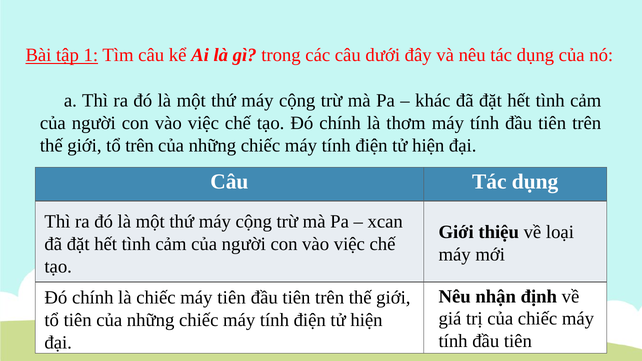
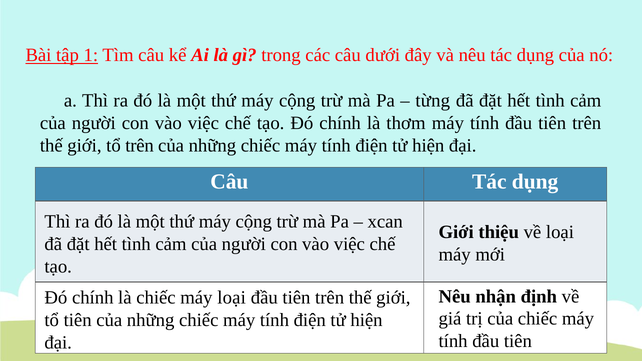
khác: khác -> từng (433, 101)
máy tiên: tiên -> loại (232, 298)
